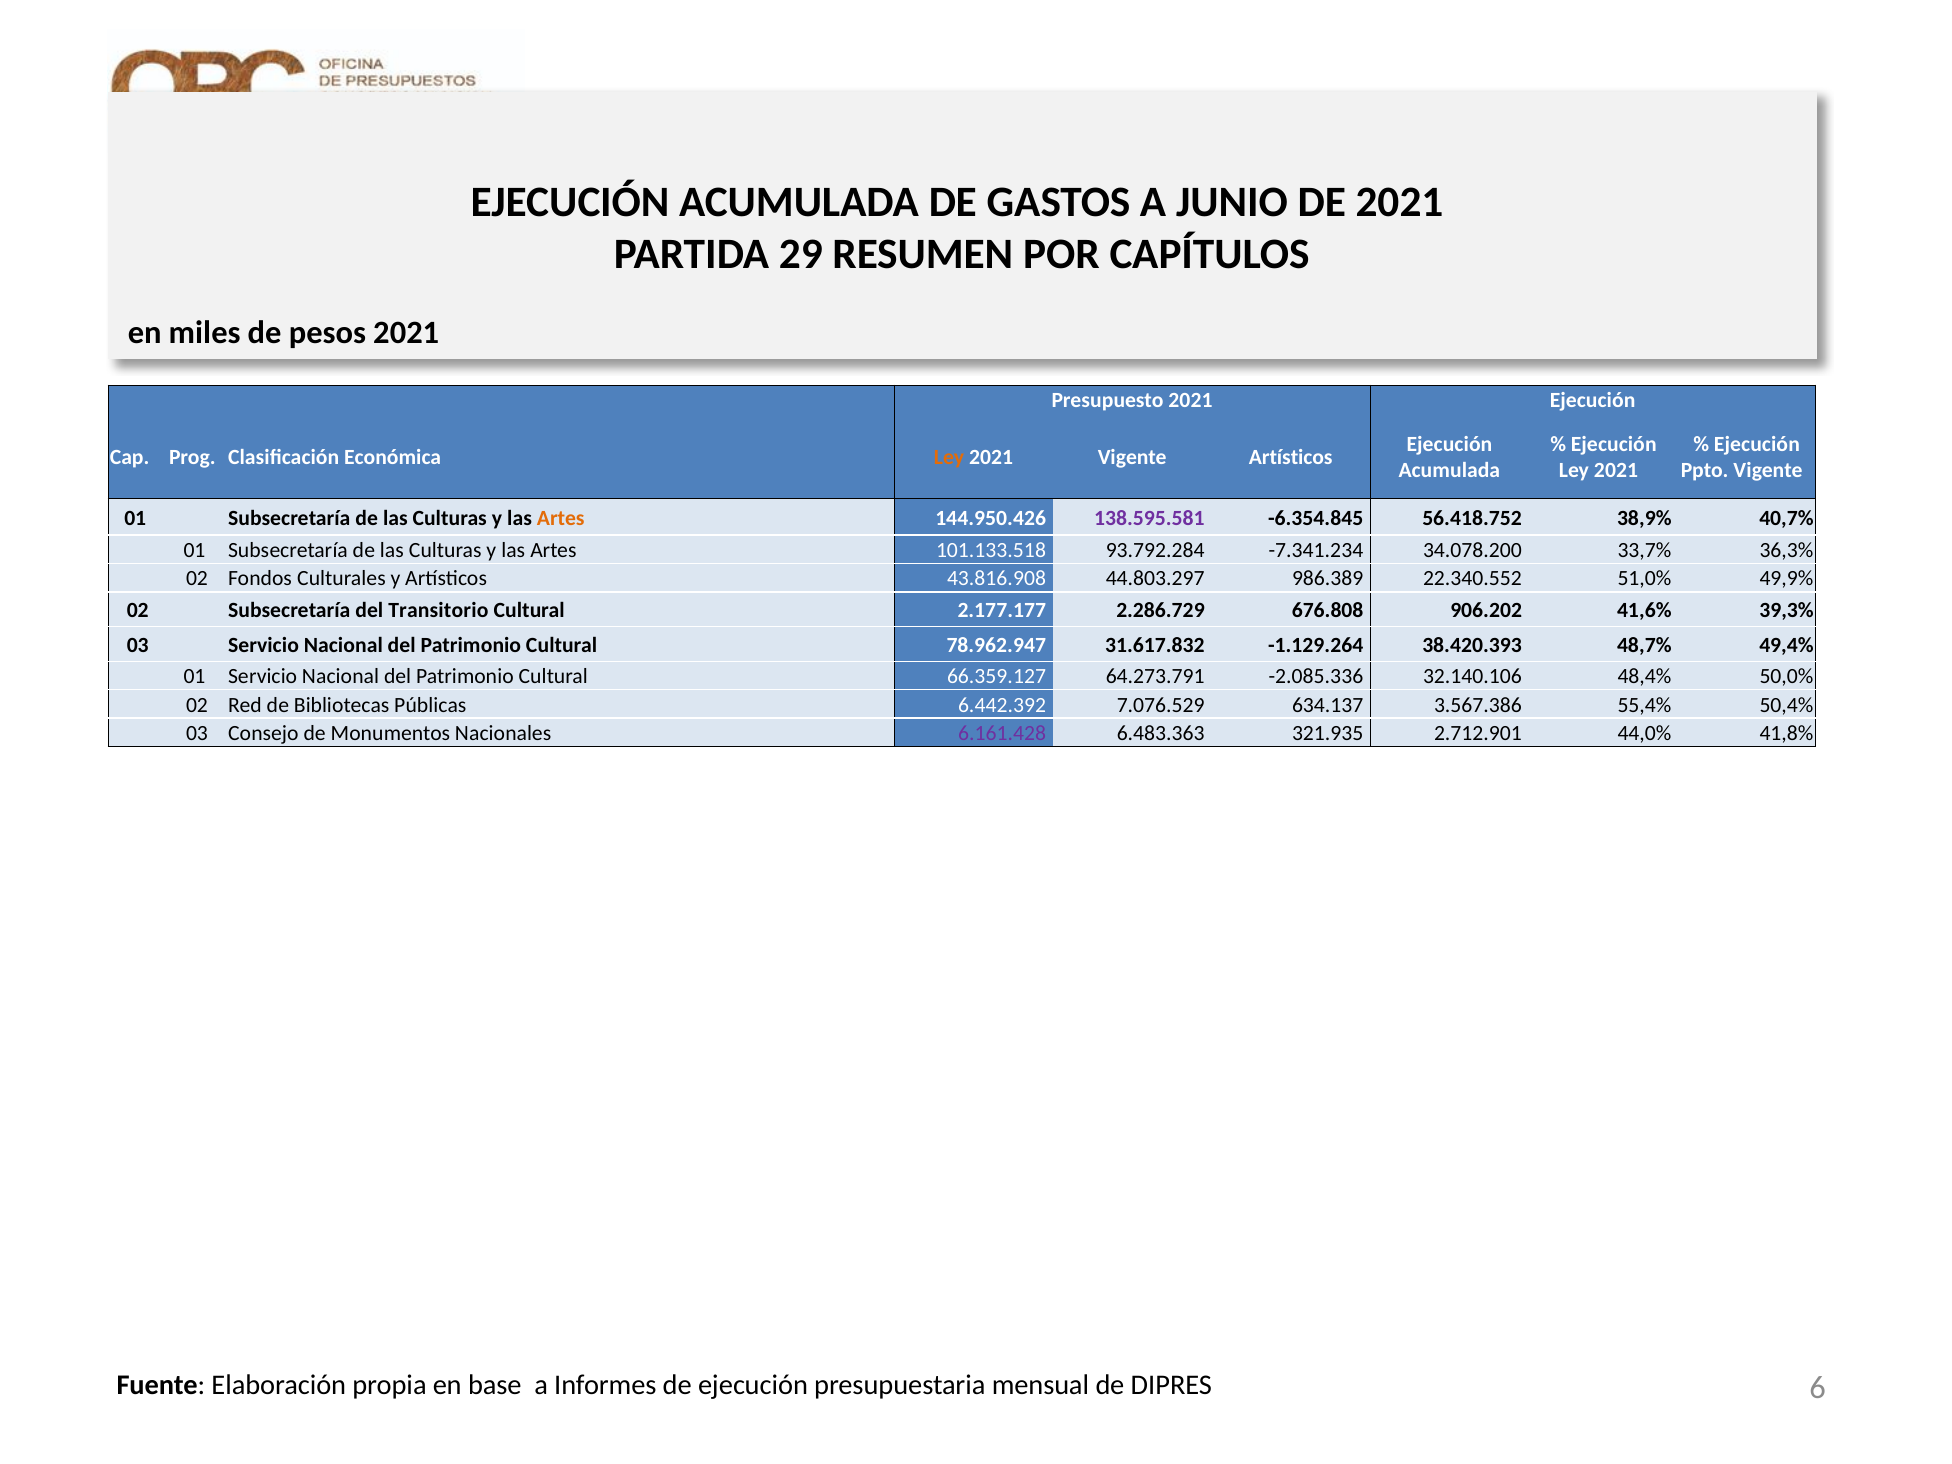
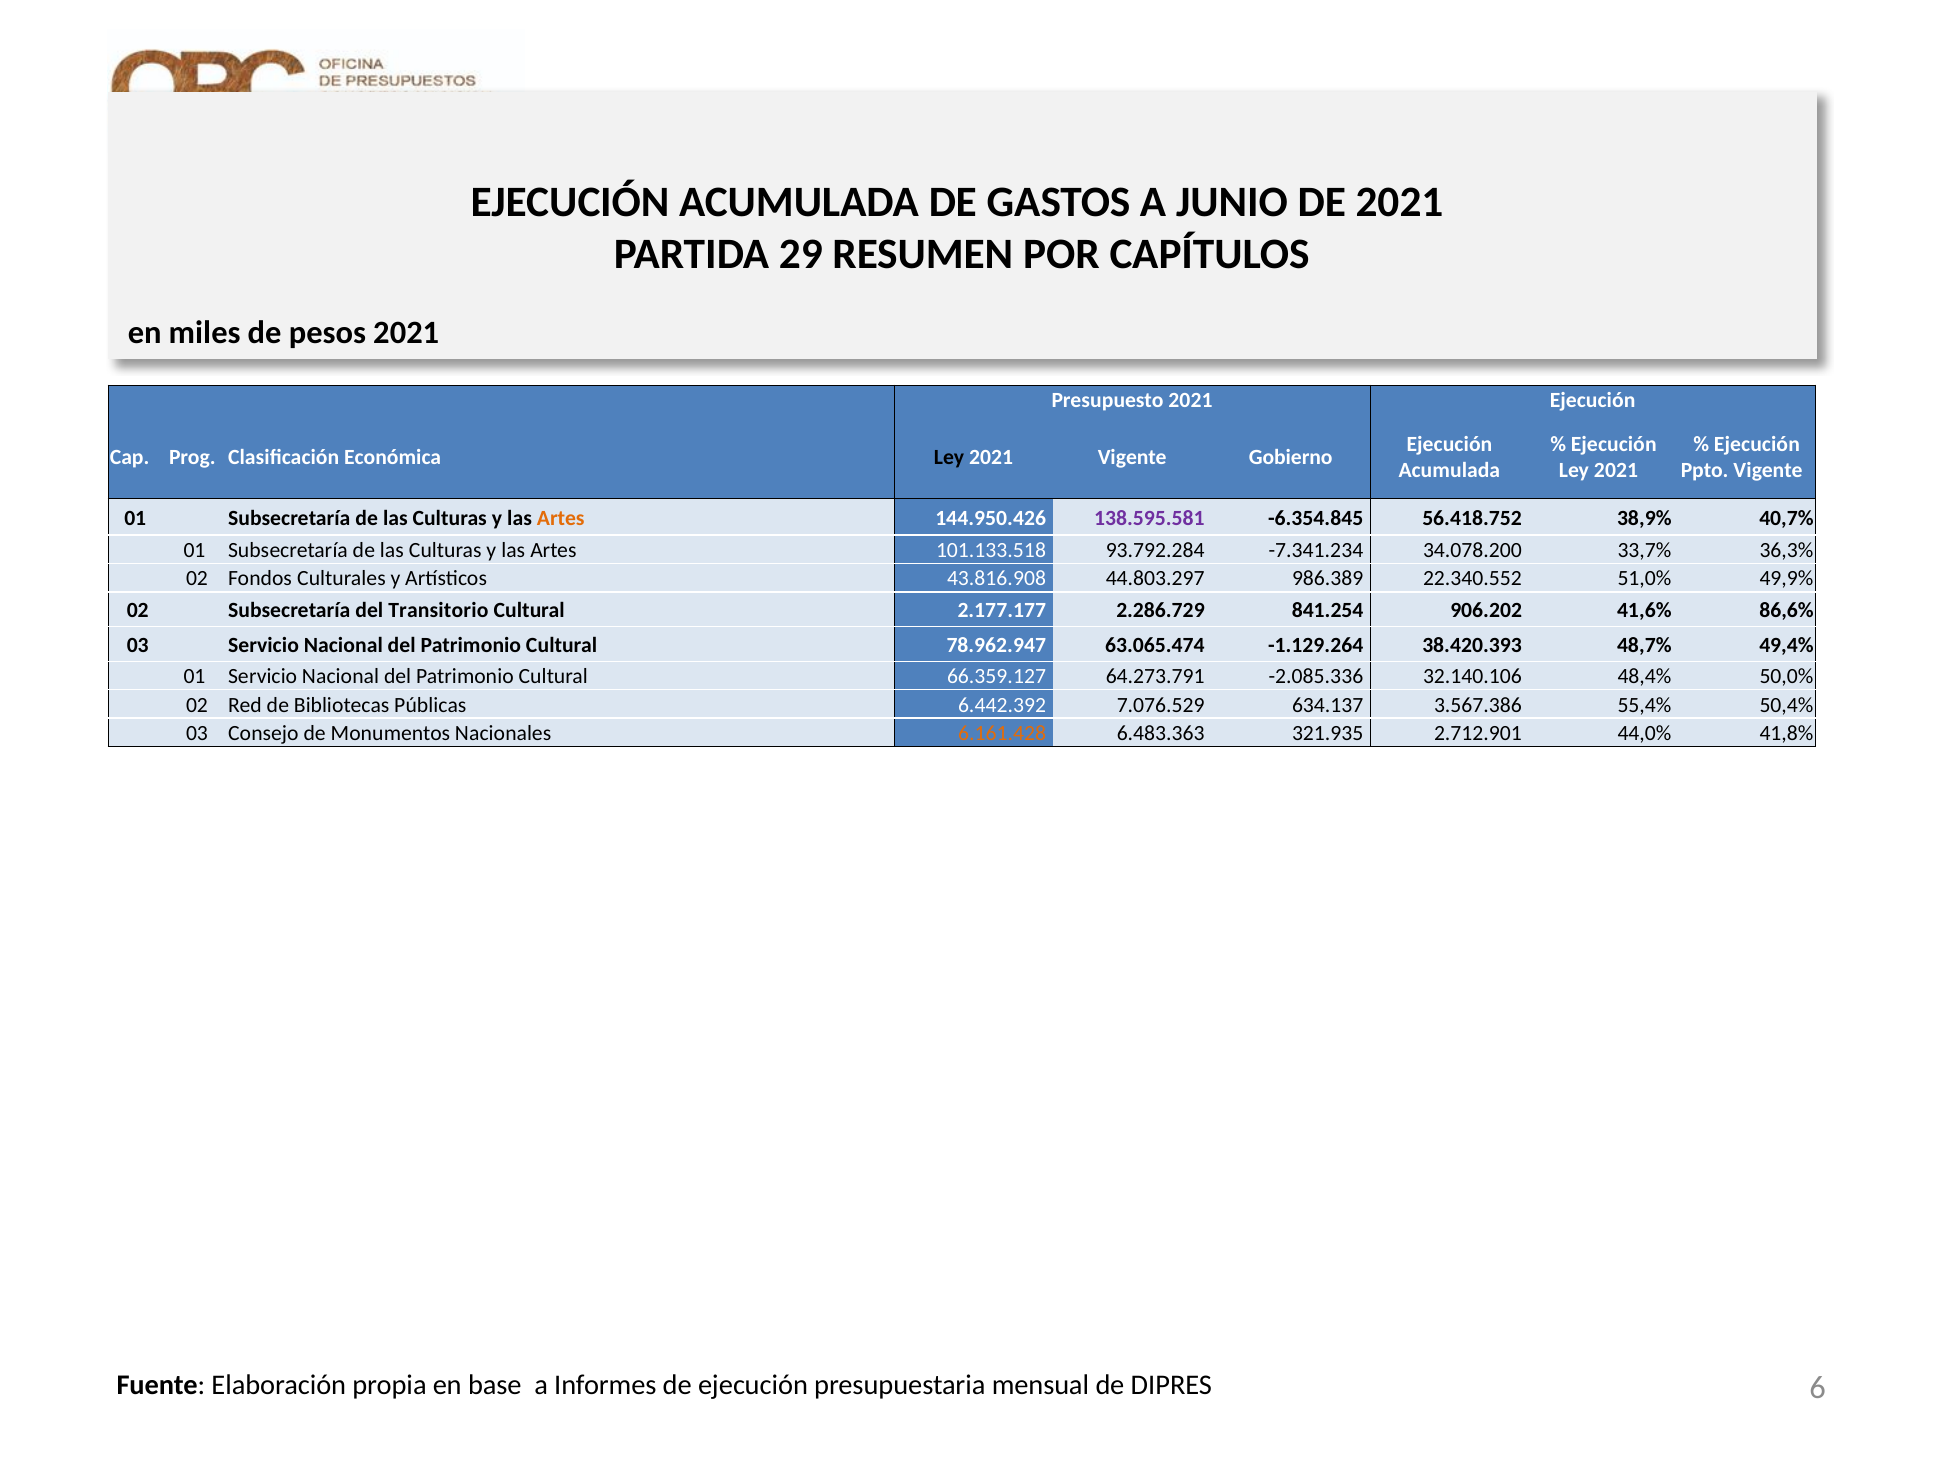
Ley colour: orange -> black (949, 457)
Vigente Artísticos: Artísticos -> Gobierno (1291, 457)
676.808: 676.808 -> 841.254 (1328, 610)
39,3%: 39,3% -> 86,6% (1786, 610)
31.617.832: 31.617.832 -> 63.065.474 (1155, 645)
6.161.428 colour: purple -> orange (1002, 733)
